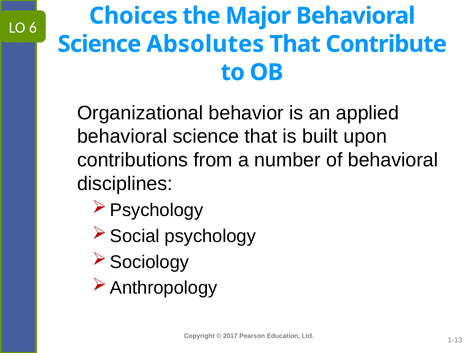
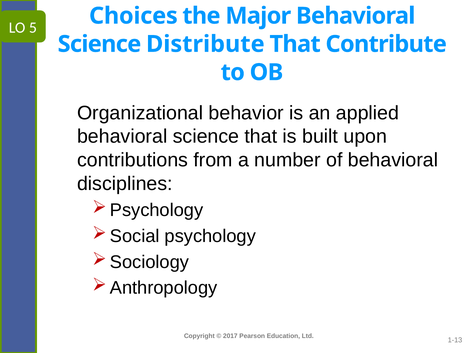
6: 6 -> 5 (33, 27)
Absolutes: Absolutes -> Distribute (205, 44)
